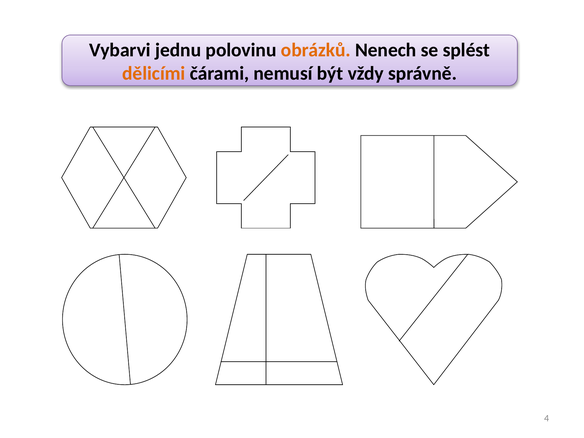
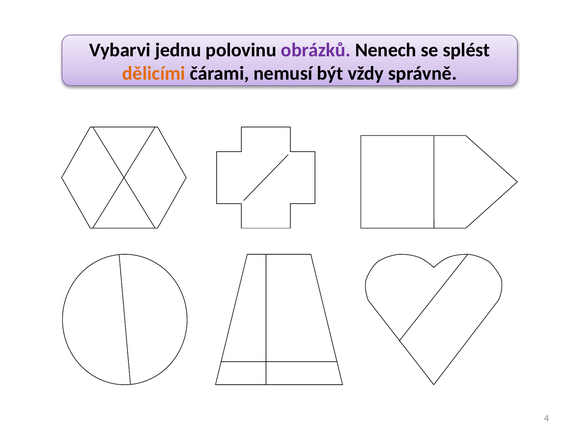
obrázků colour: orange -> purple (316, 50)
